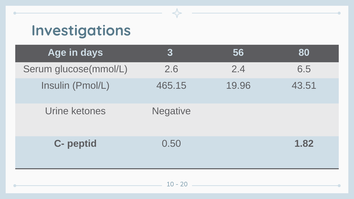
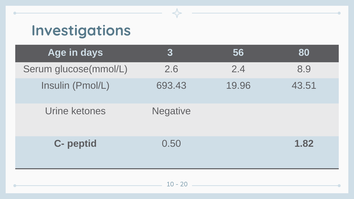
6.5: 6.5 -> 8.9 (304, 69)
465.15: 465.15 -> 693.43 (171, 86)
